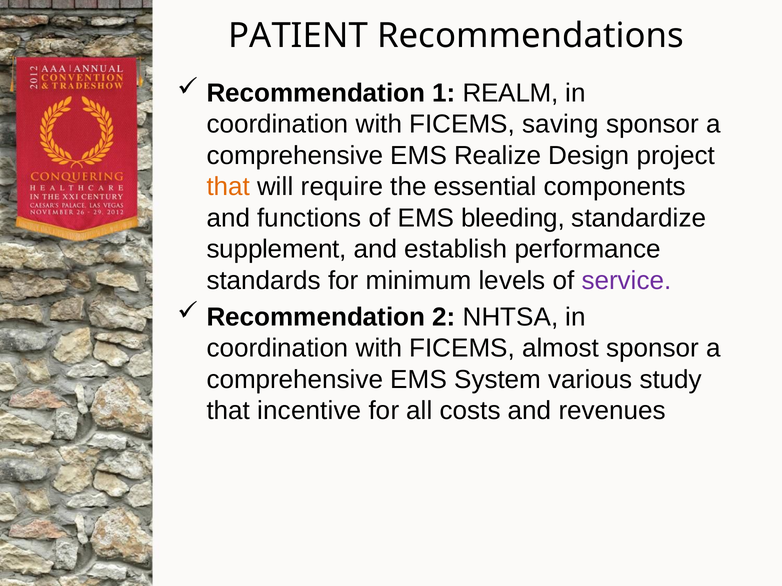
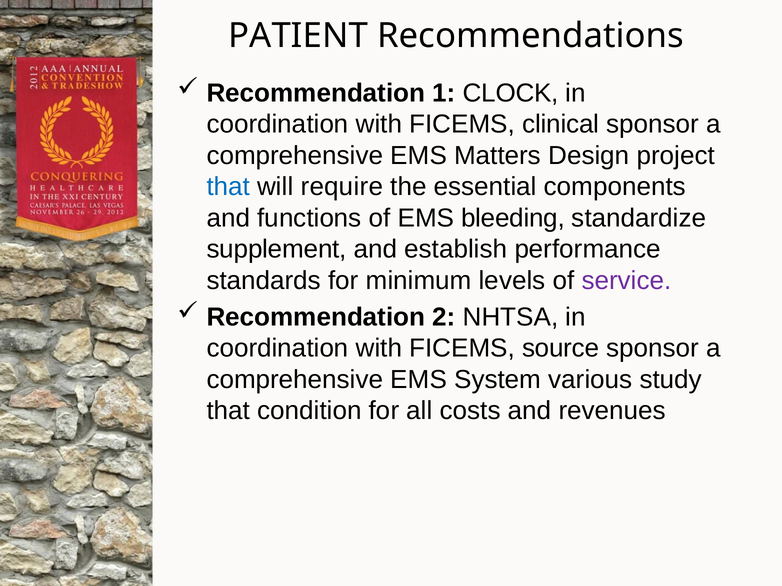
REALM: REALM -> CLOCK (511, 93)
saving: saving -> clinical (561, 124)
Realize: Realize -> Matters (498, 156)
that colour: orange -> blue (228, 187)
almost: almost -> source (561, 348)
incentive: incentive -> condition (309, 411)
